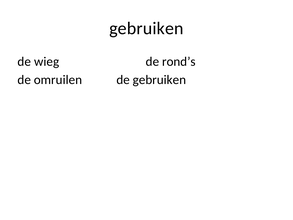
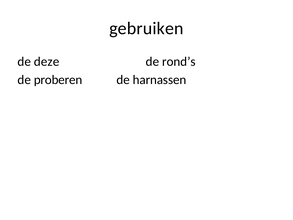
wieg: wieg -> deze (47, 61)
omruilen: omruilen -> proberen (58, 80)
de gebruiken: gebruiken -> harnassen (159, 80)
